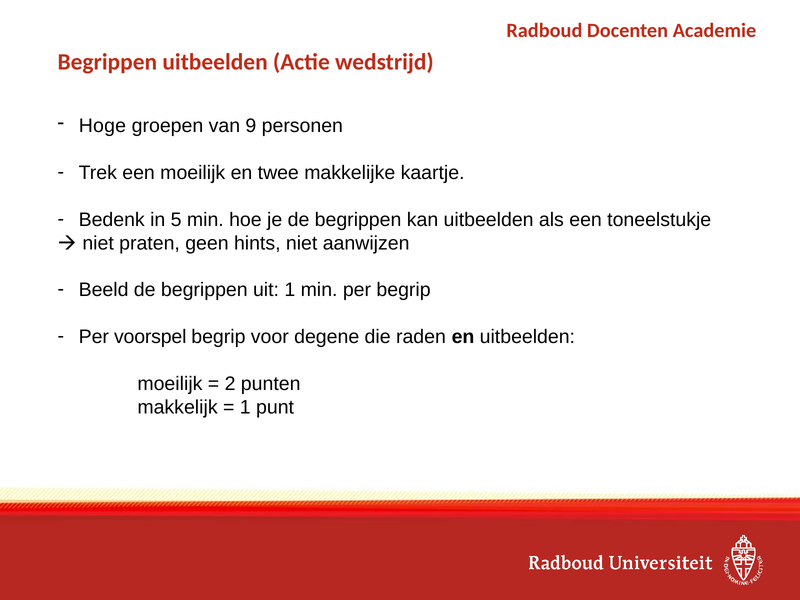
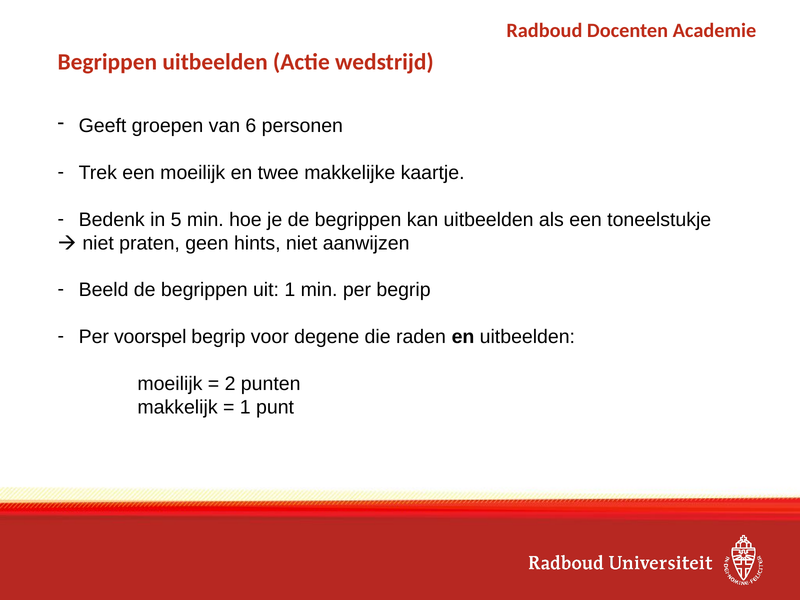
Hoge: Hoge -> Geeft (103, 126)
9: 9 -> 6 (251, 126)
